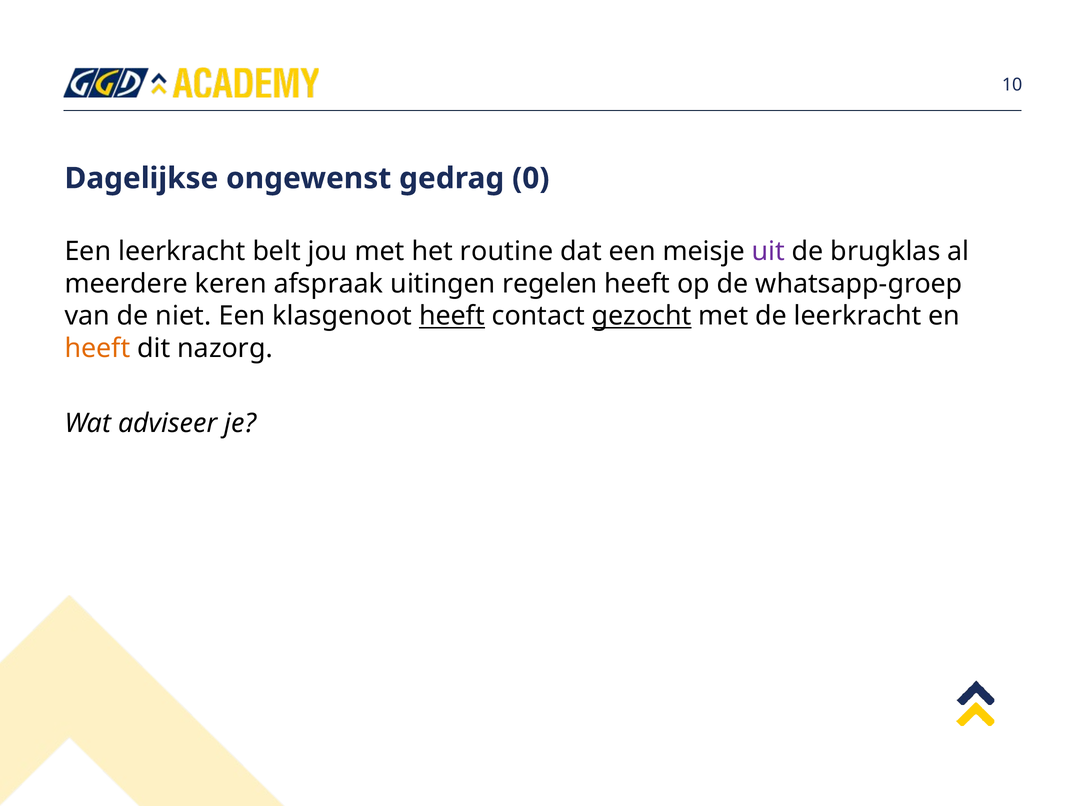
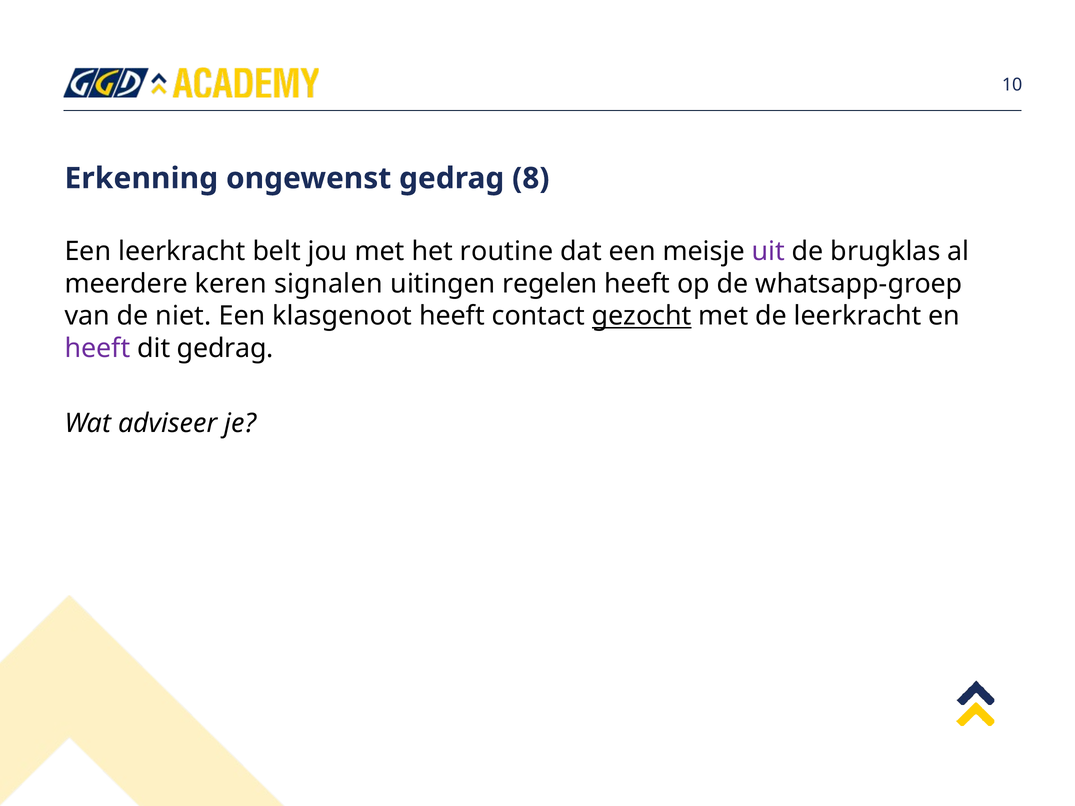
Dagelijkse: Dagelijkse -> Erkenning (141, 178)
0: 0 -> 8 (531, 178)
afspraak: afspraak -> signalen (328, 284)
heeft underline: present -> none (452, 316)
heeft colour: orange -> purple (97, 348)
dit nazorg: nazorg -> gedrag (225, 348)
